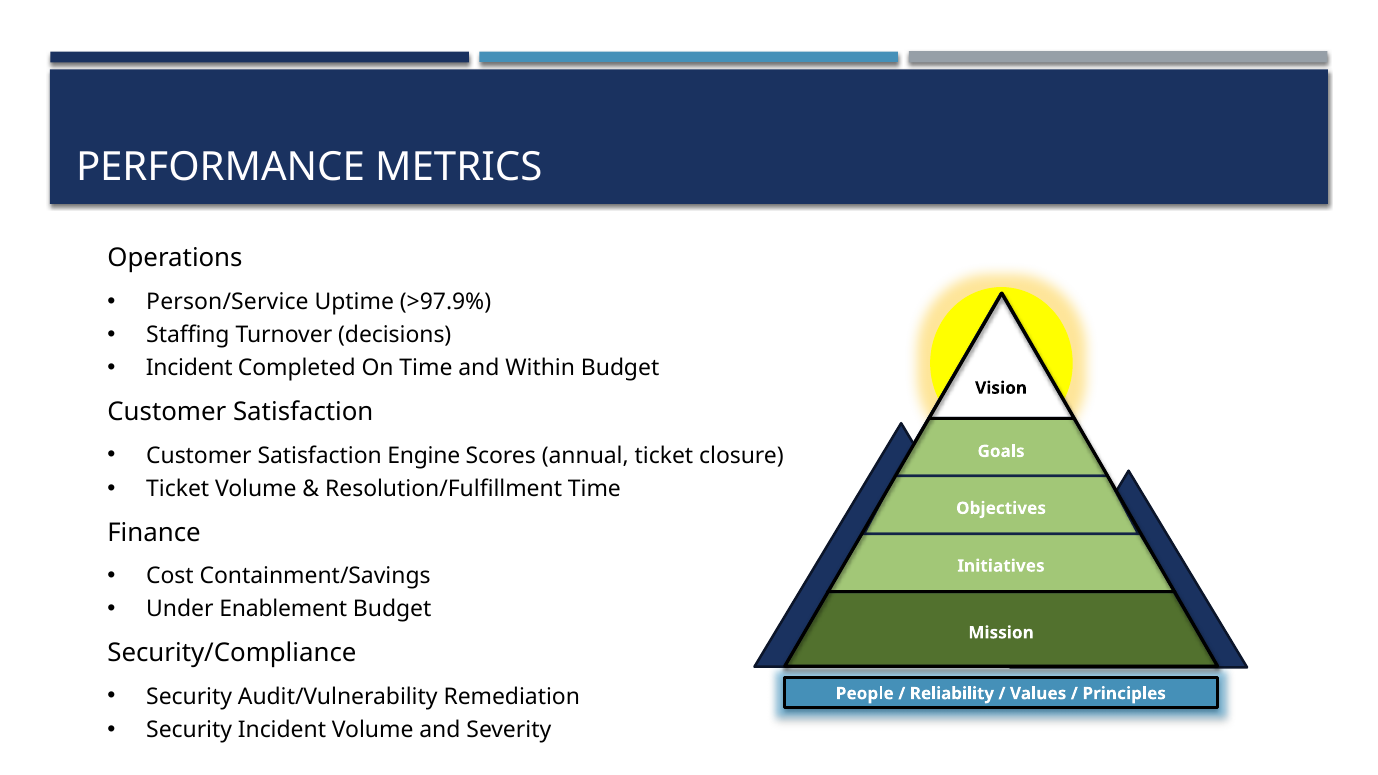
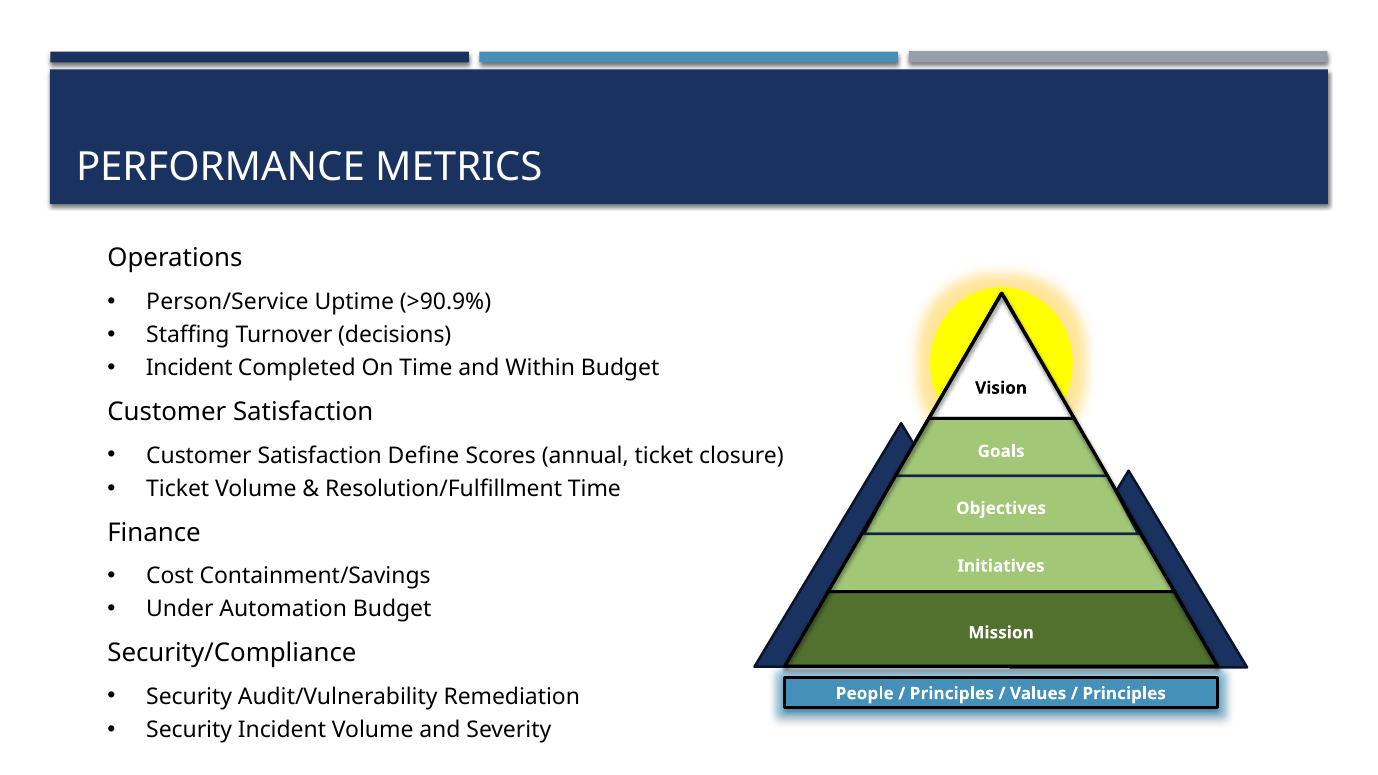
>97.9%: >97.9% -> >90.9% (446, 302)
Engine: Engine -> Define (424, 456)
Enablement: Enablement -> Automation (283, 610)
Reliability: Reliability -> Principles (952, 694)
